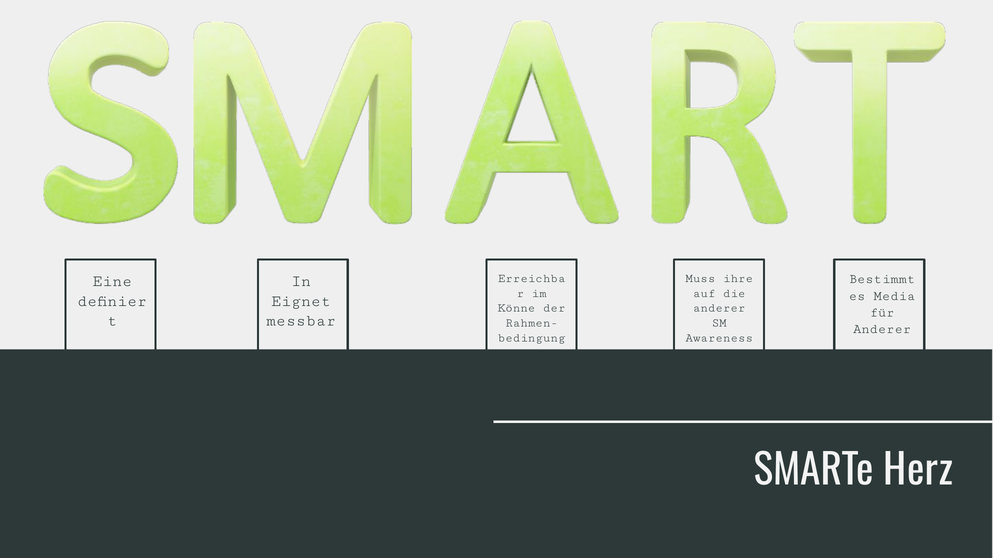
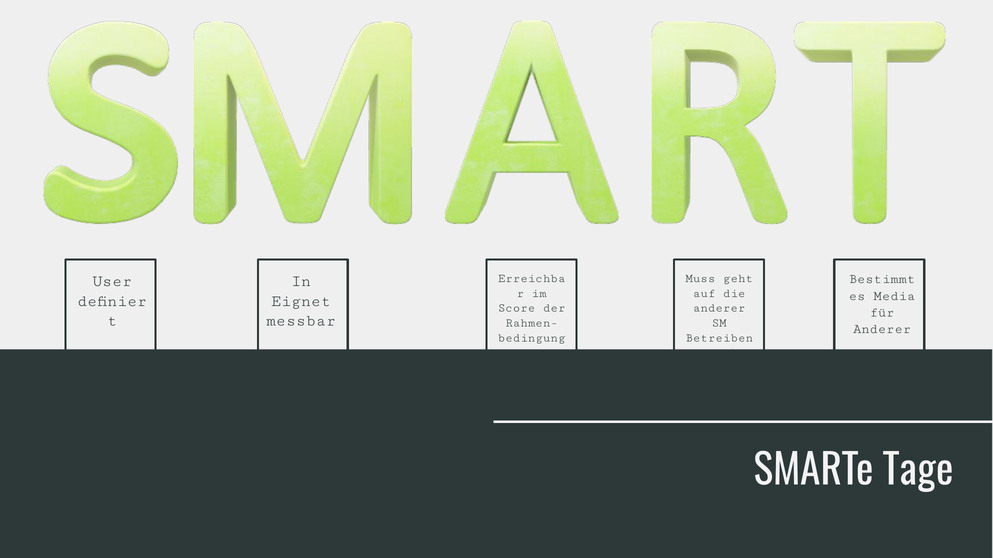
ihre: ihre -> geht (738, 278)
Eine: Eine -> User (112, 281)
Könne: Könne -> Score (517, 308)
Awareness: Awareness -> Betreiben (719, 338)
Herz: Herz -> Tage (918, 471)
